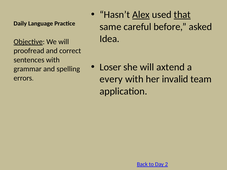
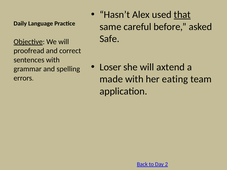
Alex underline: present -> none (141, 15)
Idea: Idea -> Safe (110, 39)
every: every -> made (111, 79)
invalid: invalid -> eating (175, 79)
